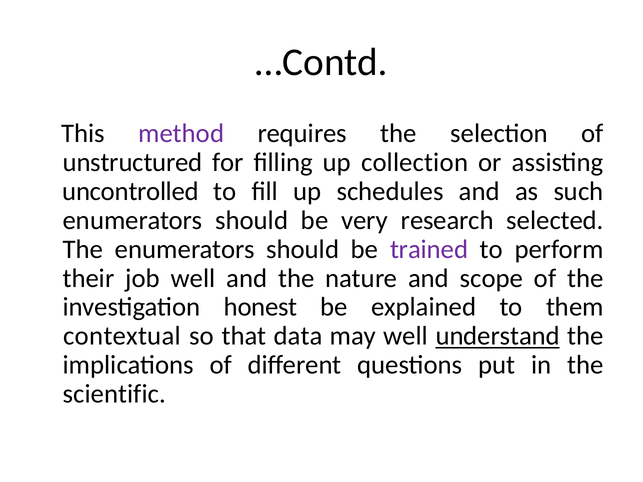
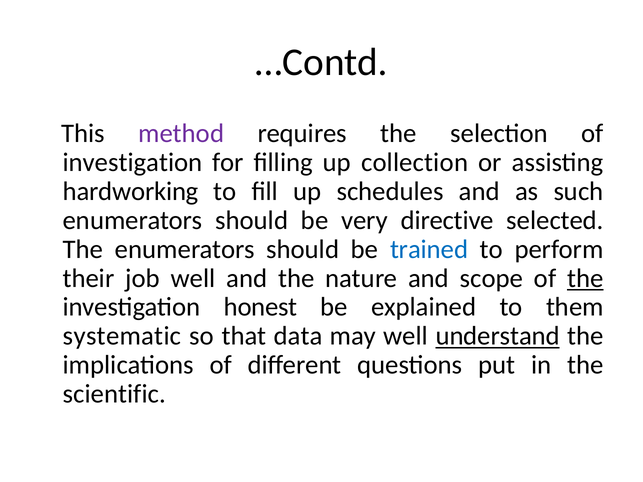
unstructured: unstructured -> investigation (133, 163)
uncontrolled: uncontrolled -> hardworking (131, 192)
research: research -> directive (447, 220)
trained colour: purple -> blue (429, 249)
the underline: none -> present (585, 278)
contextual: contextual -> systematic (122, 336)
